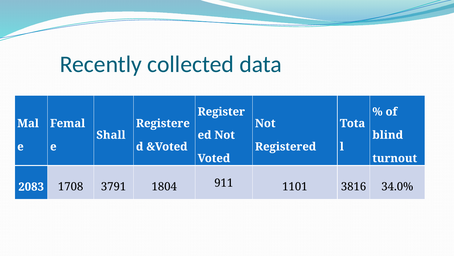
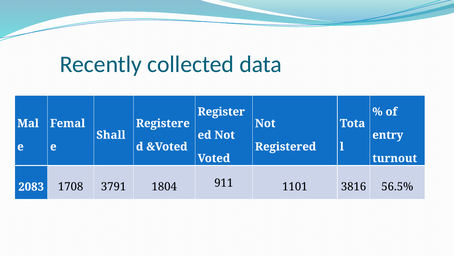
blind: blind -> entry (388, 135)
34.0%: 34.0% -> 56.5% (397, 186)
